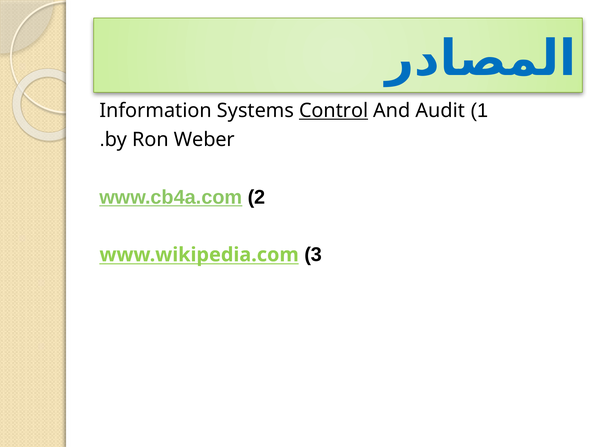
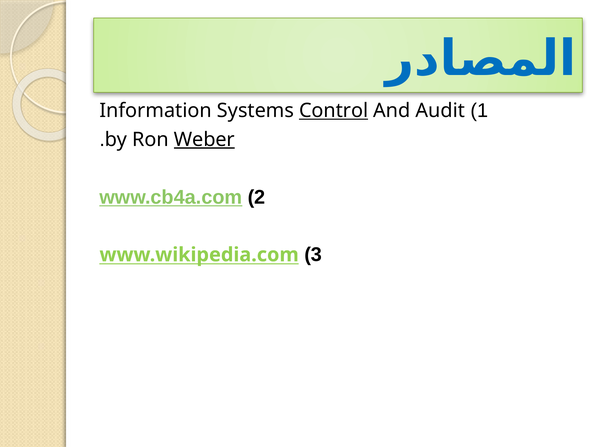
Weber underline: none -> present (204, 139)
